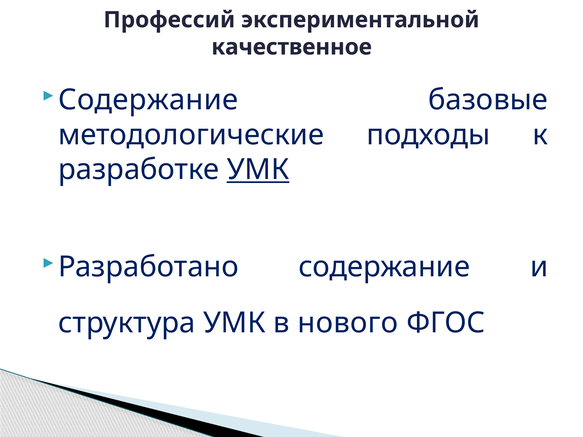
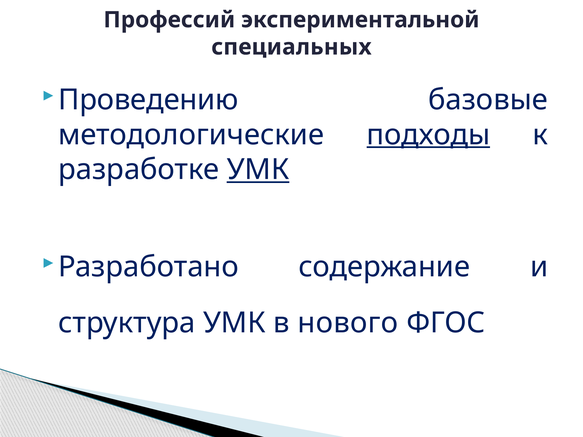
качественное: качественное -> специальных (291, 47)
Содержание: Содержание -> Проведению (148, 100)
подходы underline: none -> present (428, 135)
